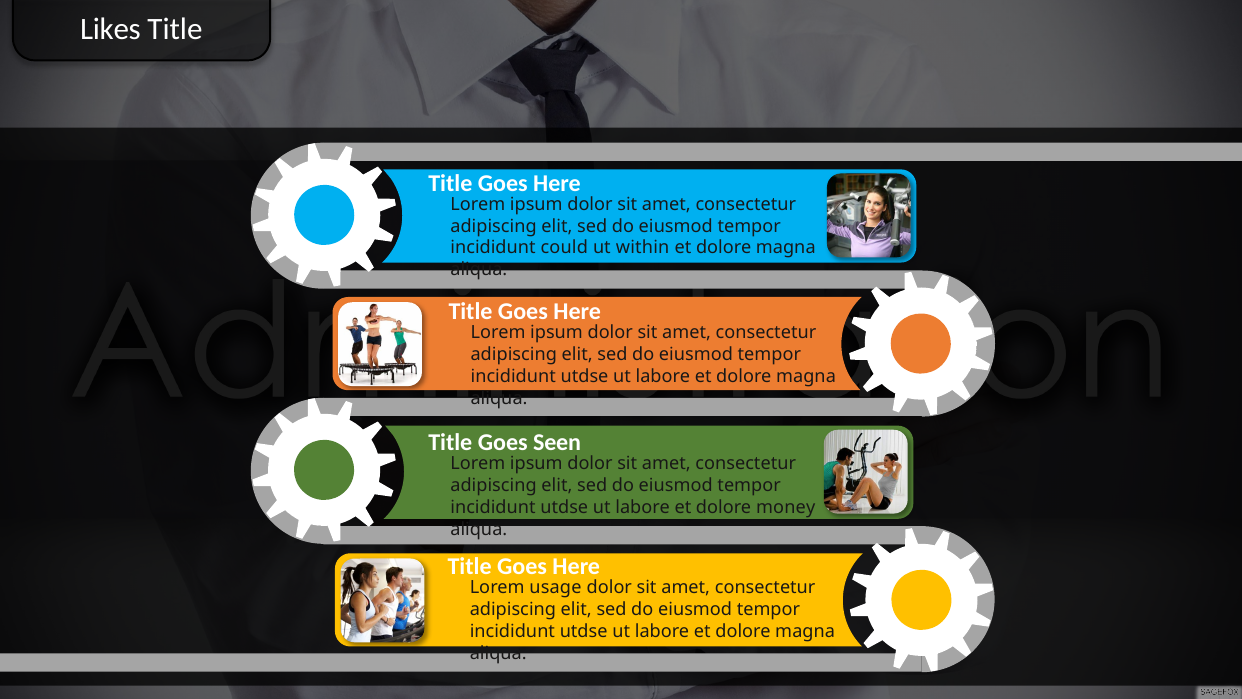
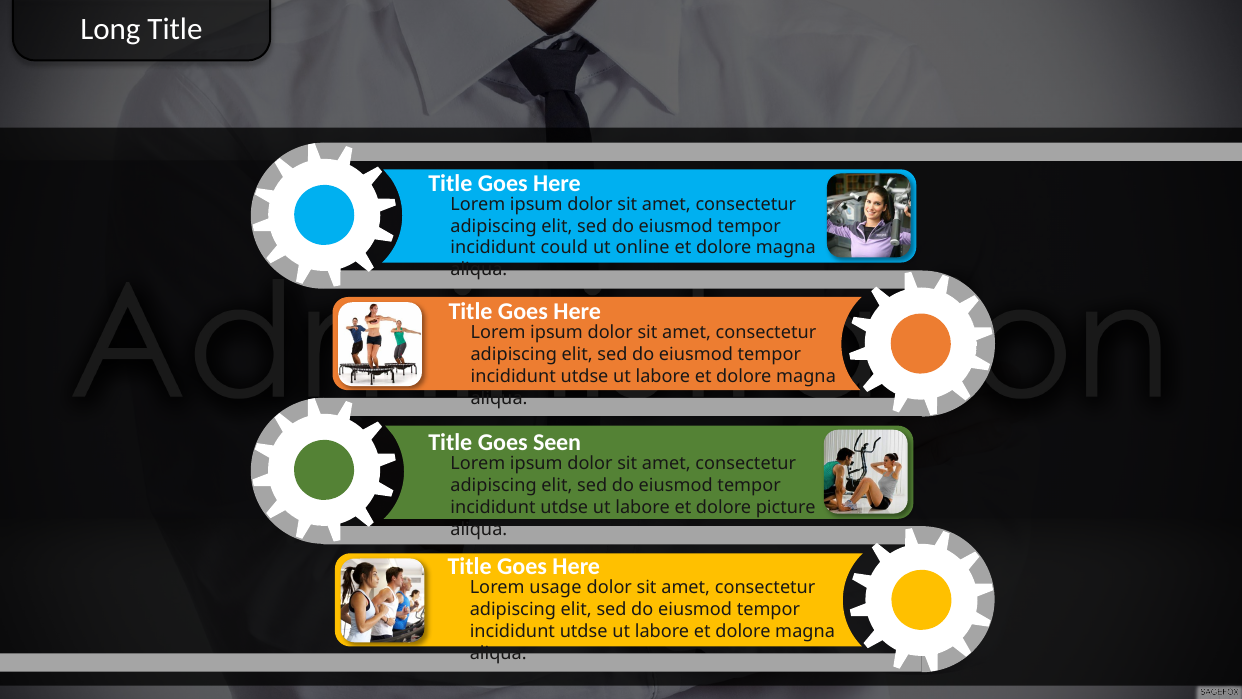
Likes: Likes -> Long (110, 29)
within: within -> online (643, 248)
money: money -> picture (786, 507)
